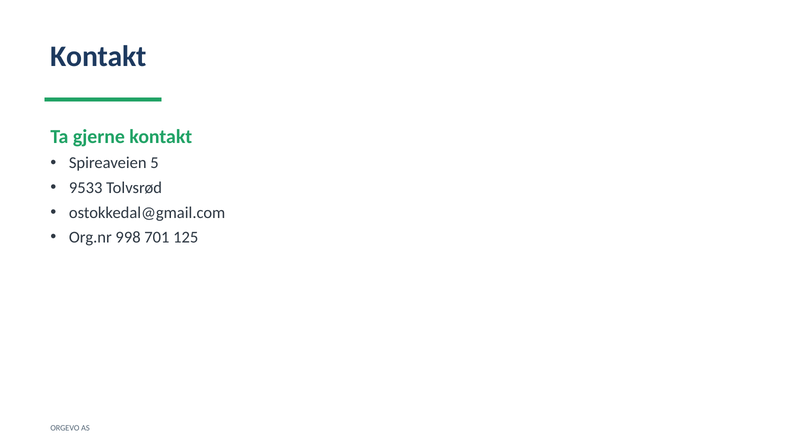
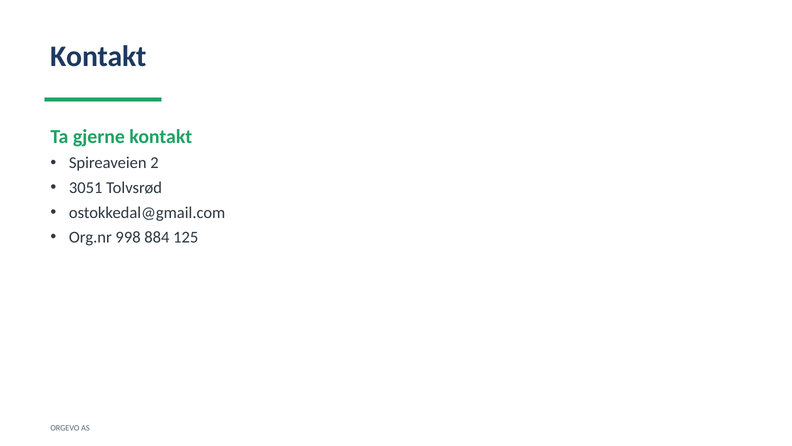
5: 5 -> 2 (154, 163)
9533: 9533 -> 3051 (86, 188)
701: 701 -> 884 (157, 237)
